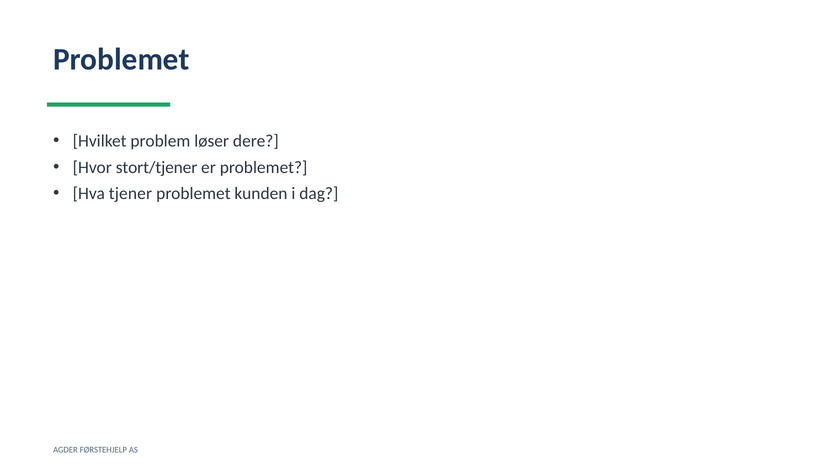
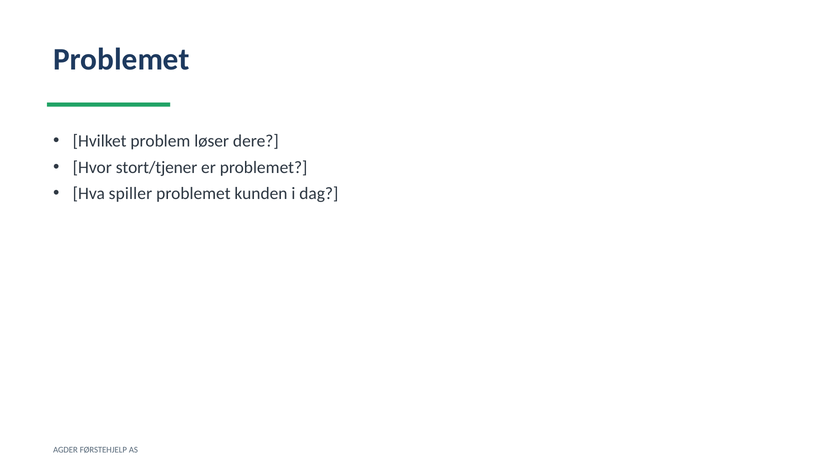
tjener: tjener -> spiller (130, 194)
